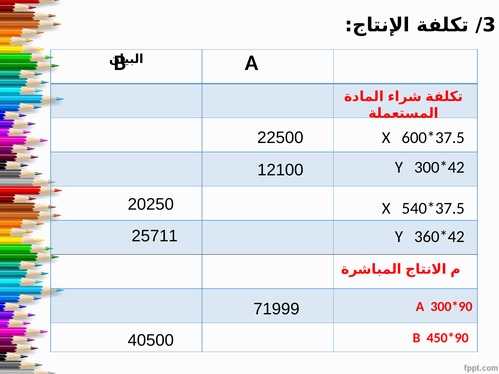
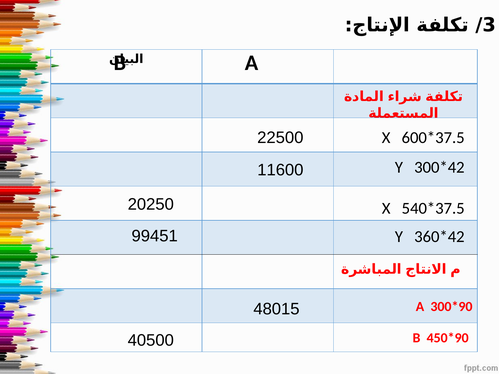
12100: 12100 -> 11600 (280, 170)
25711: 25711 -> 99451 (155, 236)
71999: 71999 -> 48015 (276, 309)
